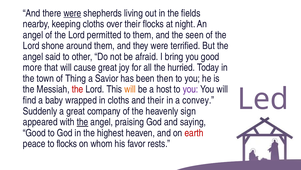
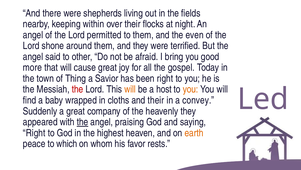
were underline: present -> none (72, 13)
keeping cloths: cloths -> within (94, 24)
seen: seen -> even (195, 35)
hurried: hurried -> gospel (181, 67)
been then: then -> right (165, 78)
you colour: purple -> orange (190, 89)
heavenly sign: sign -> they (188, 111)
Good: Good -> Right (34, 132)
earth colour: red -> orange (194, 132)
to flocks: flocks -> which (67, 143)
